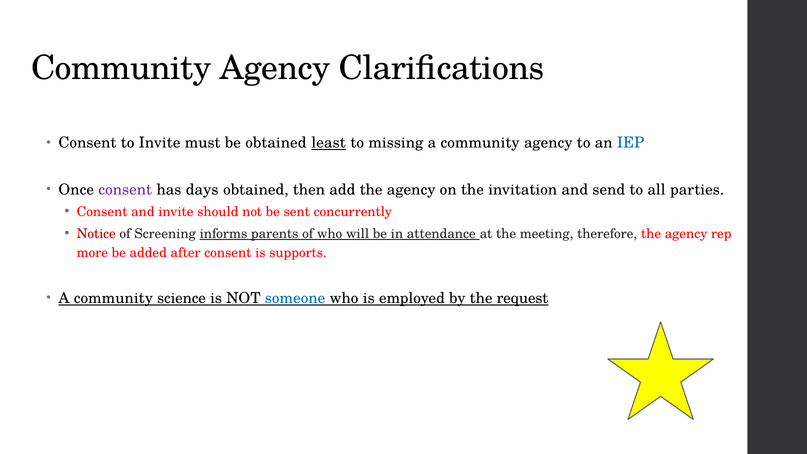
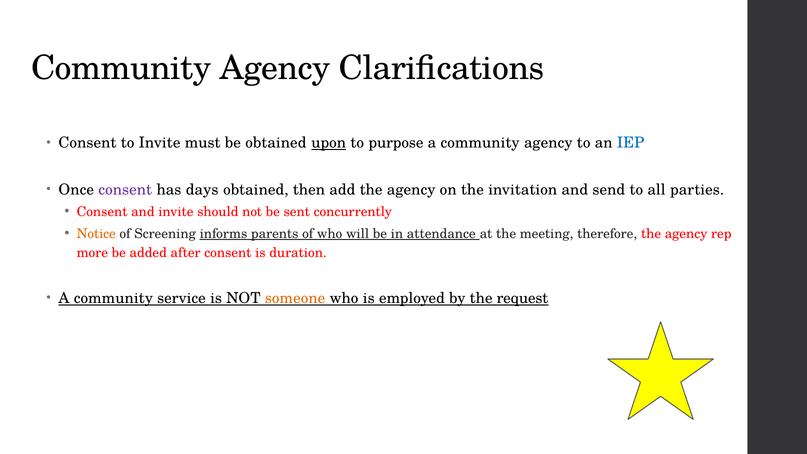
least: least -> upon (329, 143)
missing: missing -> purpose (396, 143)
Notice colour: red -> orange (96, 234)
supports: supports -> duration (298, 253)
science: science -> service (181, 298)
someone colour: blue -> orange (295, 298)
